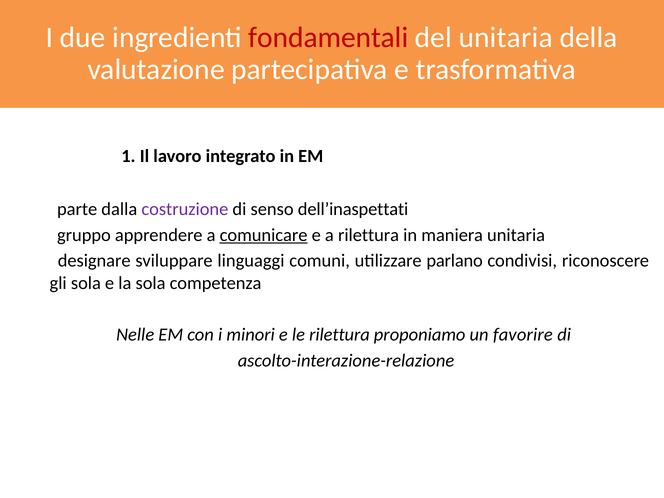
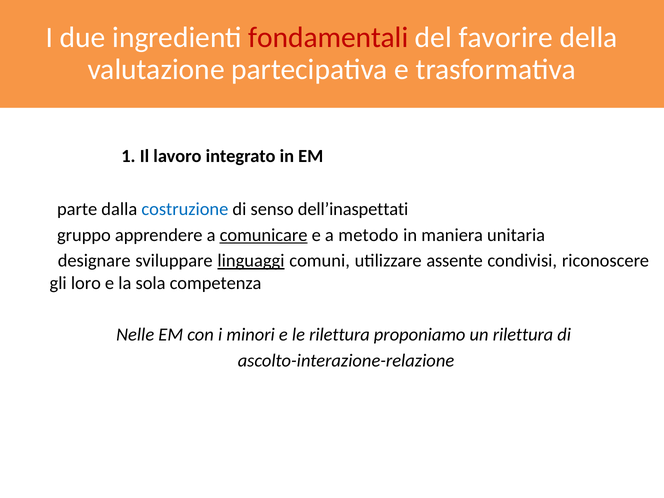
del unitaria: unitaria -> favorire (506, 38)
costruzione colour: purple -> blue (185, 209)
a rilettura: rilettura -> metodo (368, 235)
linguaggi underline: none -> present (251, 261)
parlano: parlano -> assente (455, 261)
gli sola: sola -> loro (86, 283)
un favorire: favorire -> rilettura (523, 335)
